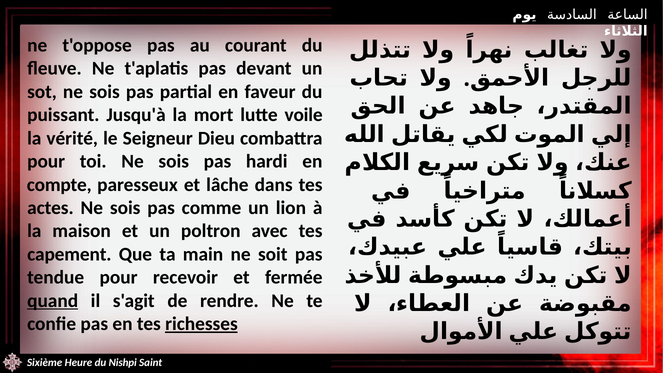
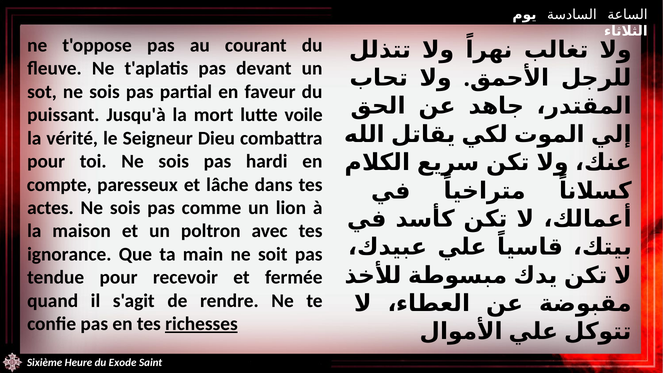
capement: capement -> ignorance (69, 254)
quand underline: present -> none (53, 301)
Nishpi: Nishpi -> Exode (123, 363)
